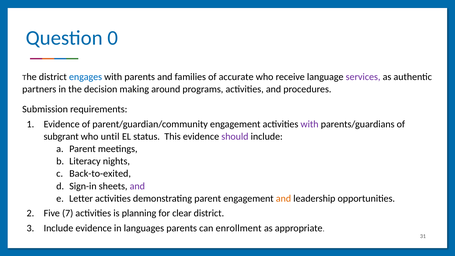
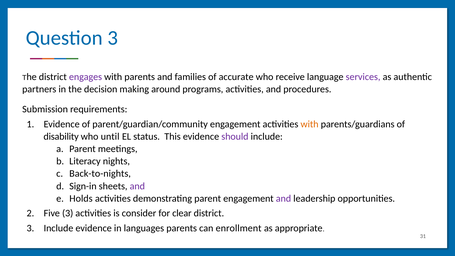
Question 0: 0 -> 3 (113, 38)
engages colour: blue -> purple (86, 77)
with colour: purple -> orange (310, 124)
subgrant: subgrant -> disability (61, 137)
Back-to-exited: Back-to-exited -> Back-to-nights (100, 174)
Letter: Letter -> Holds (81, 198)
and colour: orange -> purple (283, 198)
Five 7: 7 -> 3 (68, 213)
planning: planning -> consider (139, 213)
